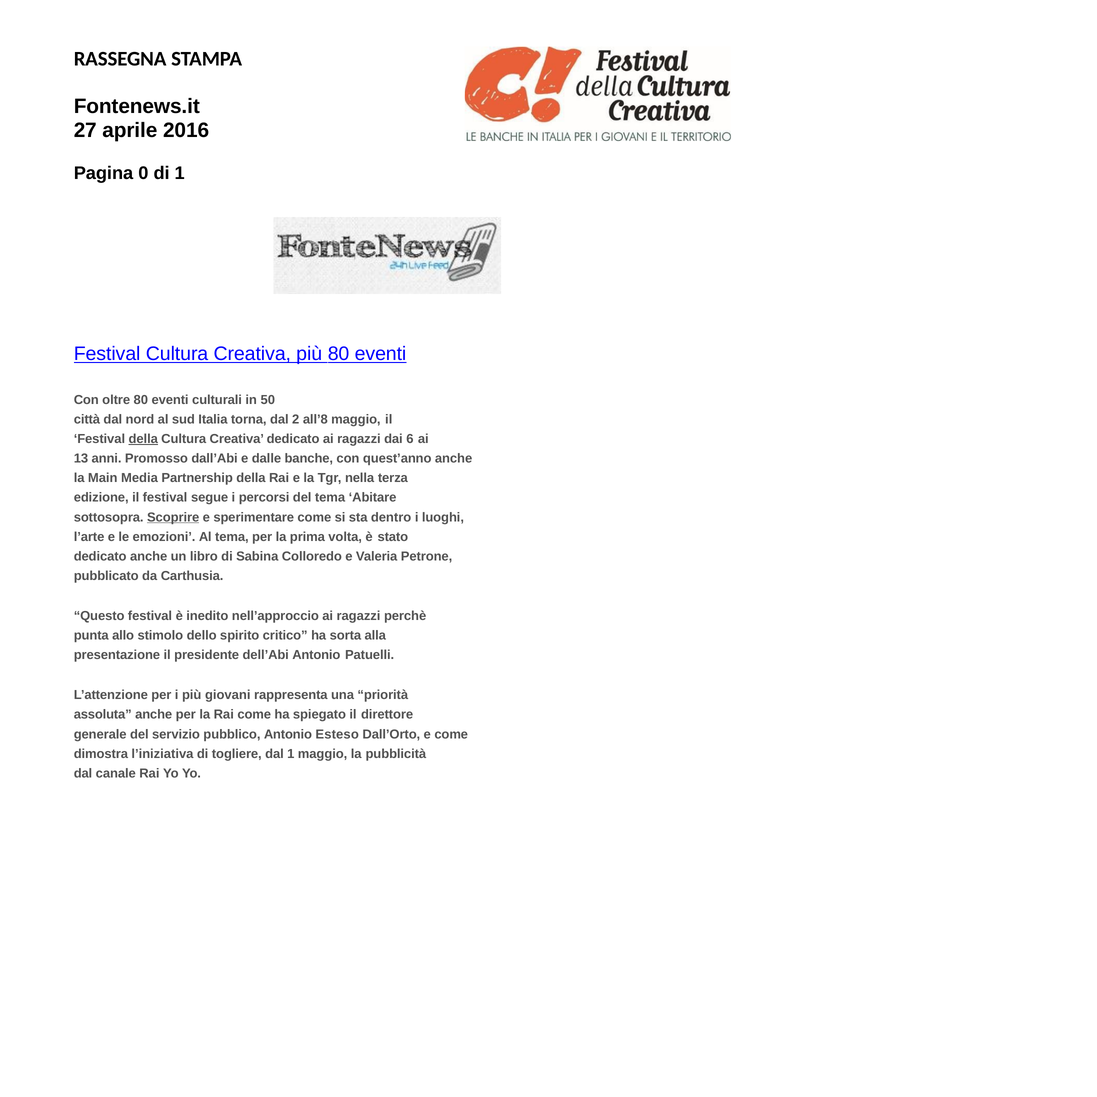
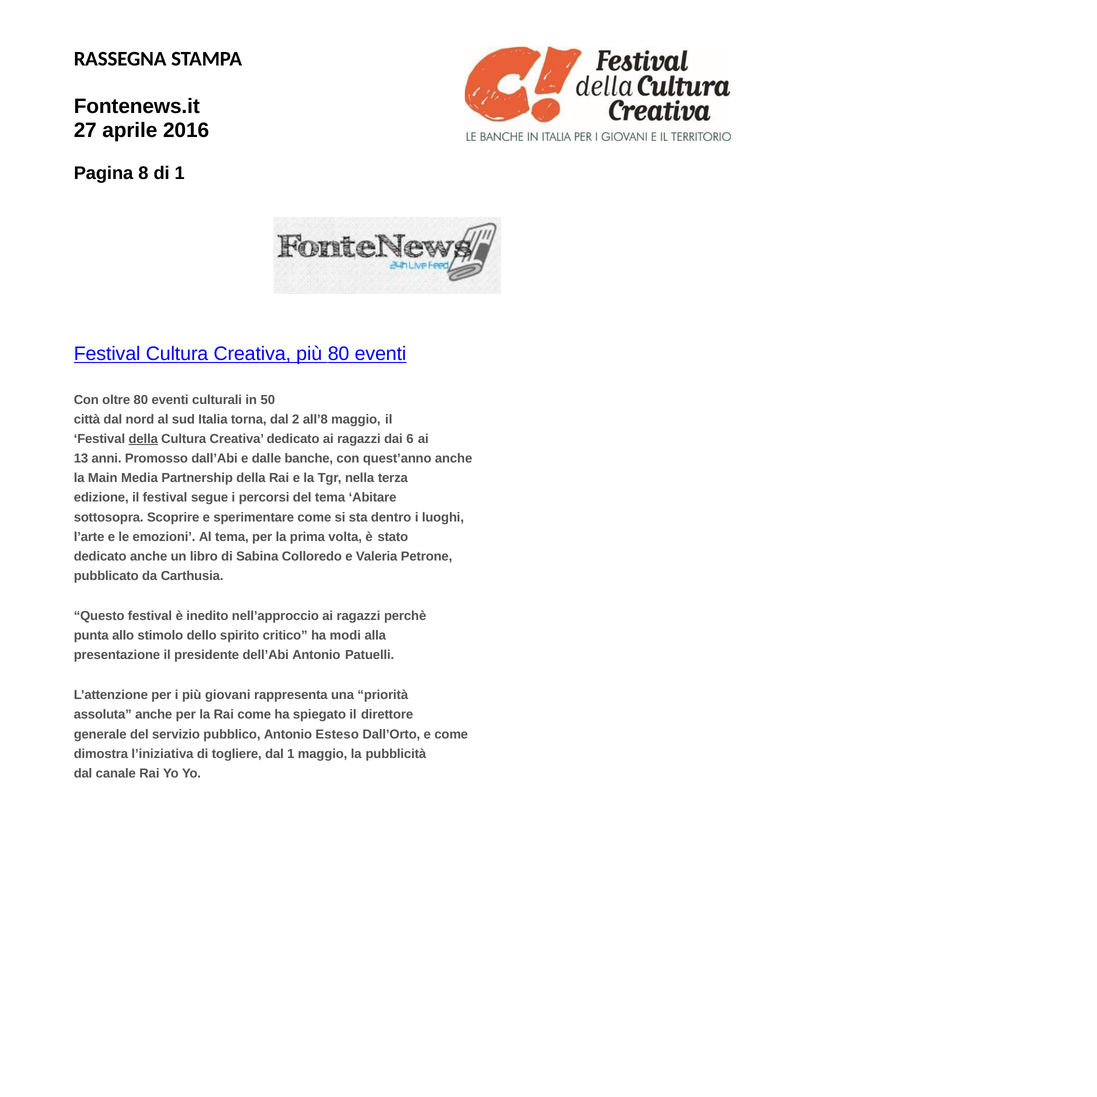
0: 0 -> 8 (143, 173)
Scoprire underline: present -> none (173, 517)
sorta: sorta -> modi (345, 635)
